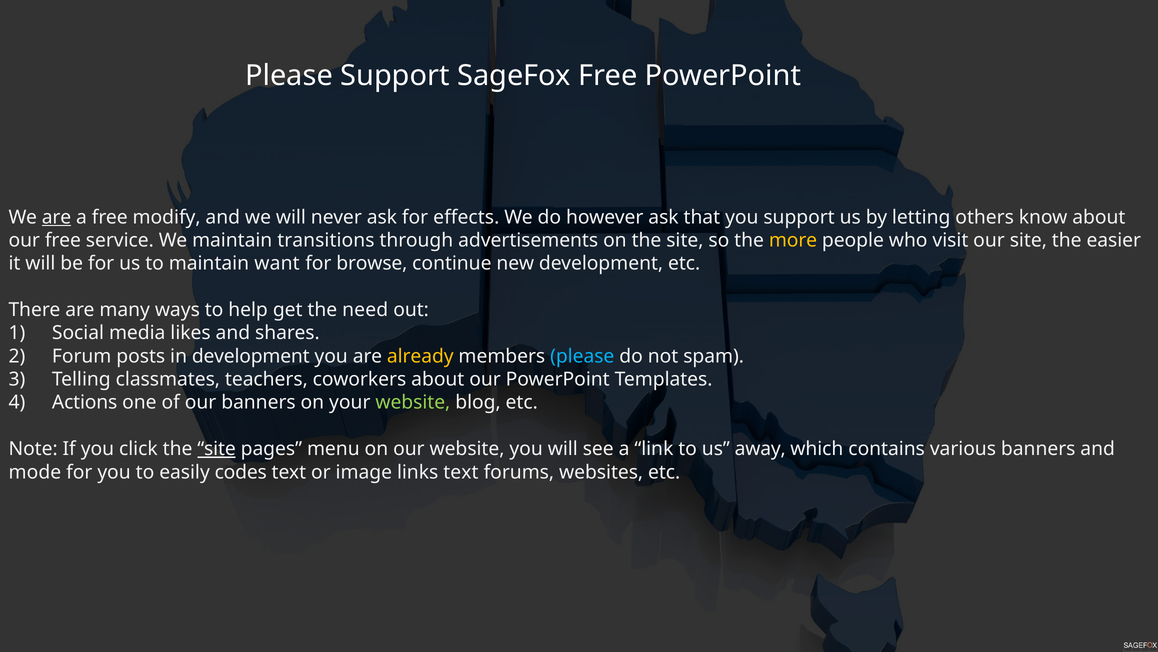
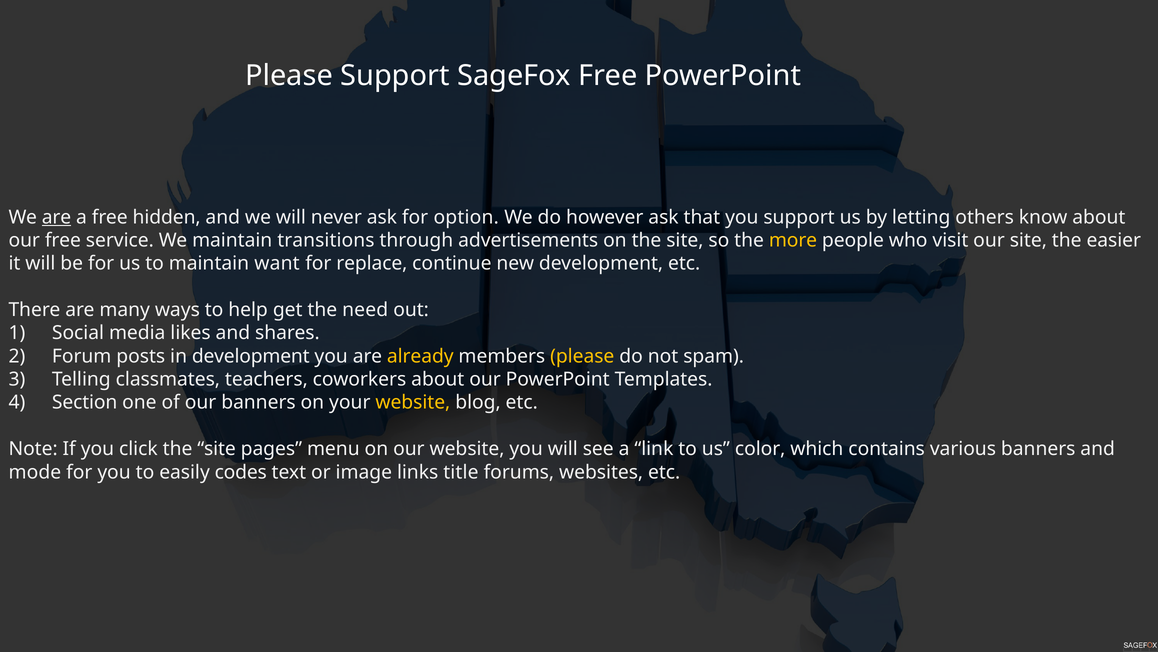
modify: modify -> hidden (167, 217)
effects: effects -> option (466, 217)
browse: browse -> replace (372, 263)
please colour: light blue -> yellow (582, 356)
Actions: Actions -> Section (85, 402)
website colour: light green -> yellow (413, 402)
site underline: present -> none (217, 449)
away: away -> color (760, 449)
links text: text -> title (461, 472)
